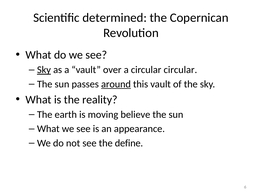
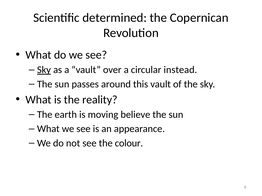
circular circular: circular -> instead (180, 70)
around underline: present -> none (116, 84)
define: define -> colour (129, 143)
